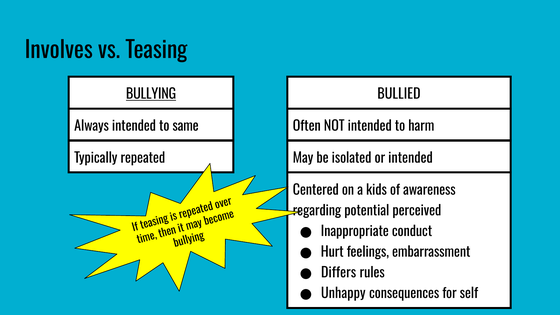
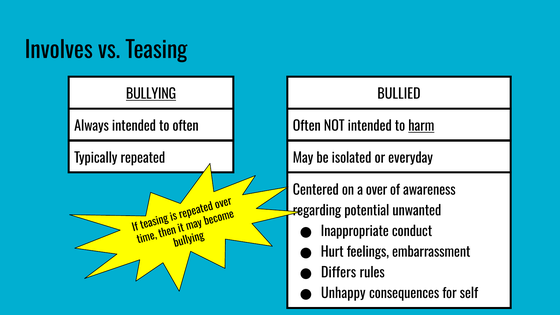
to same: same -> often (186, 126)
harm underline: none -> present (421, 126)
or intended: intended -> everyday (411, 158)
a kids: kids -> over (377, 190)
perceived: perceived -> unwanted (417, 211)
